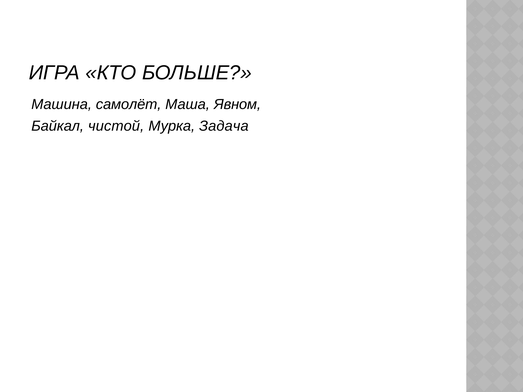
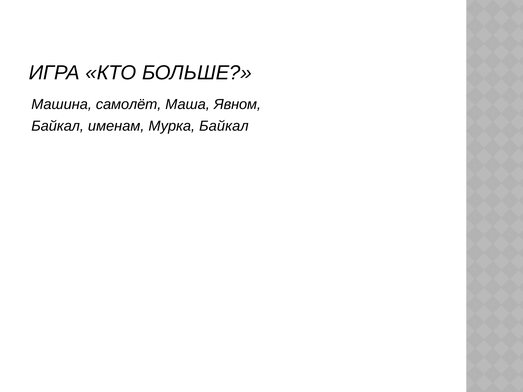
чистой: чистой -> именам (116, 126)
Мурка Задача: Задача -> Байкал (224, 126)
